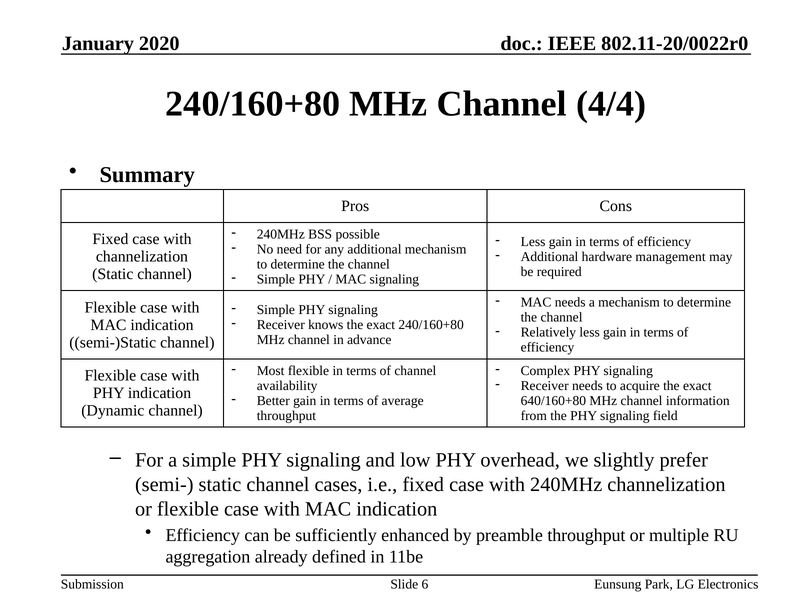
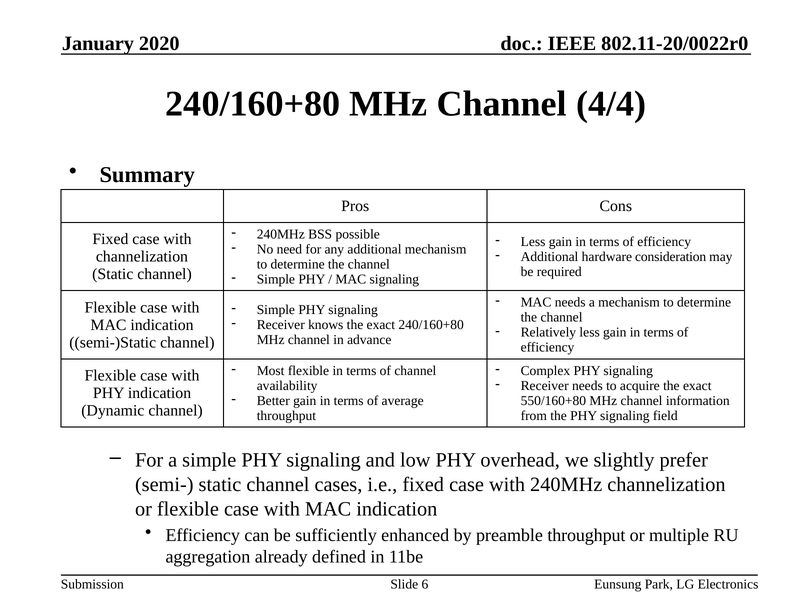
management: management -> consideration (671, 257)
640/160+80: 640/160+80 -> 550/160+80 (553, 401)
